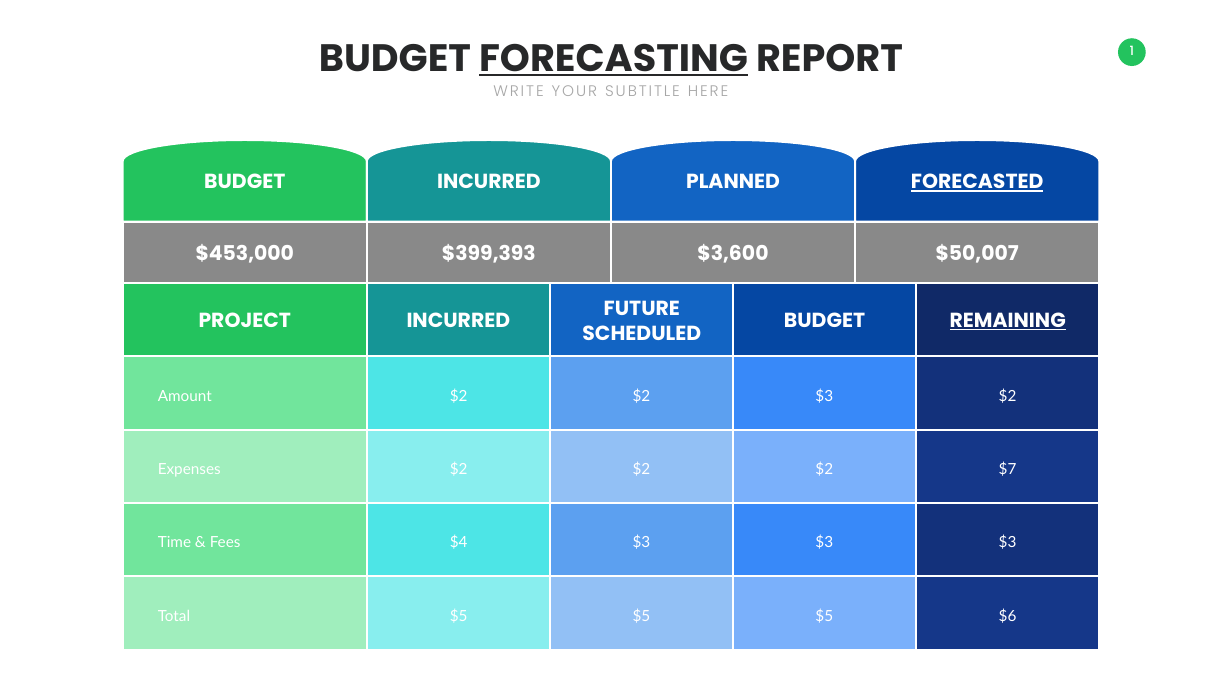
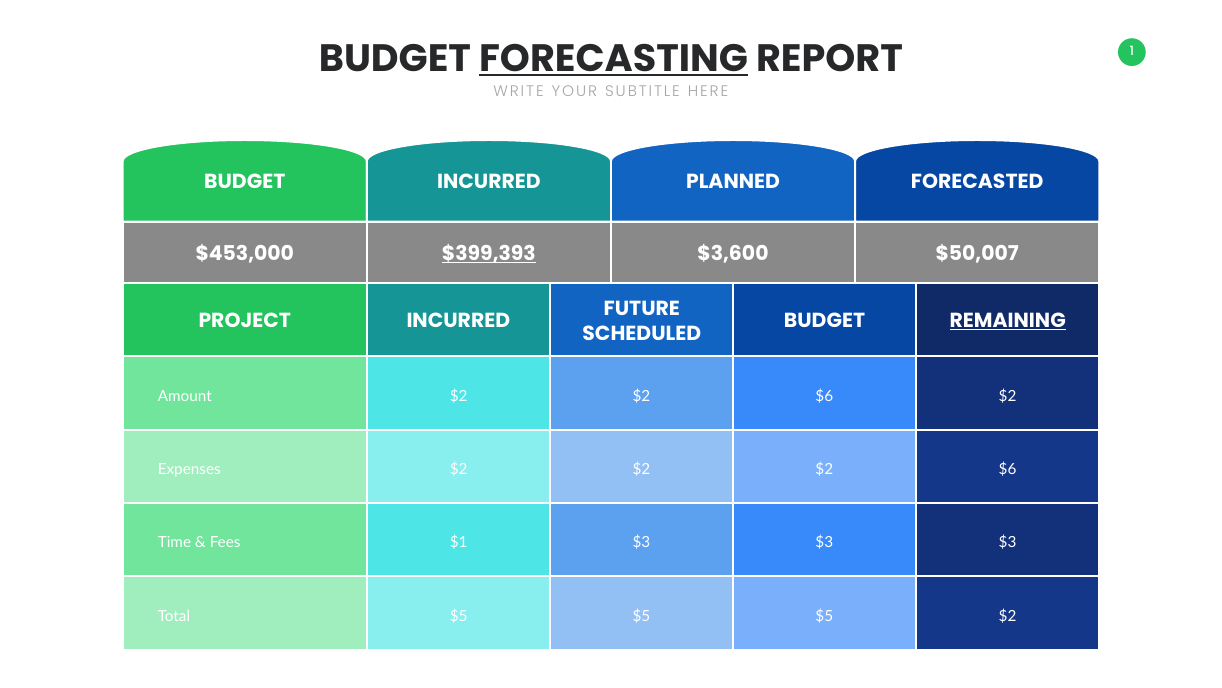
FORECASTED underline: present -> none (977, 182)
$399,393 underline: none -> present (489, 253)
$3: $3 -> $6 (824, 396)
$7: $7 -> $6 (1008, 469)
$4: $4 -> $1 (459, 542)
$6: $6 -> $2 (1008, 616)
